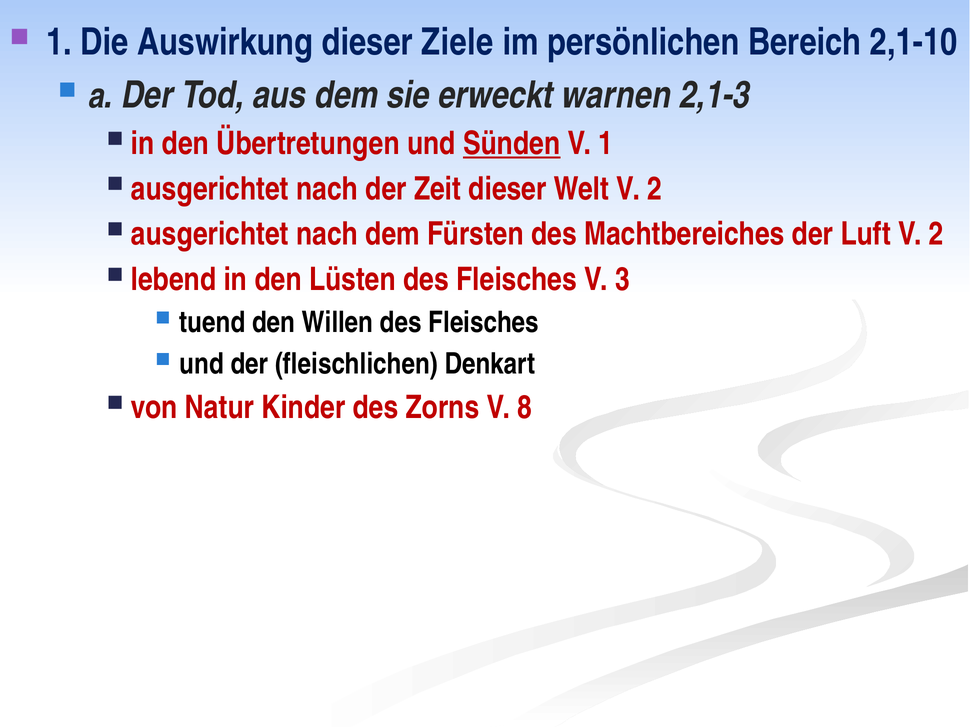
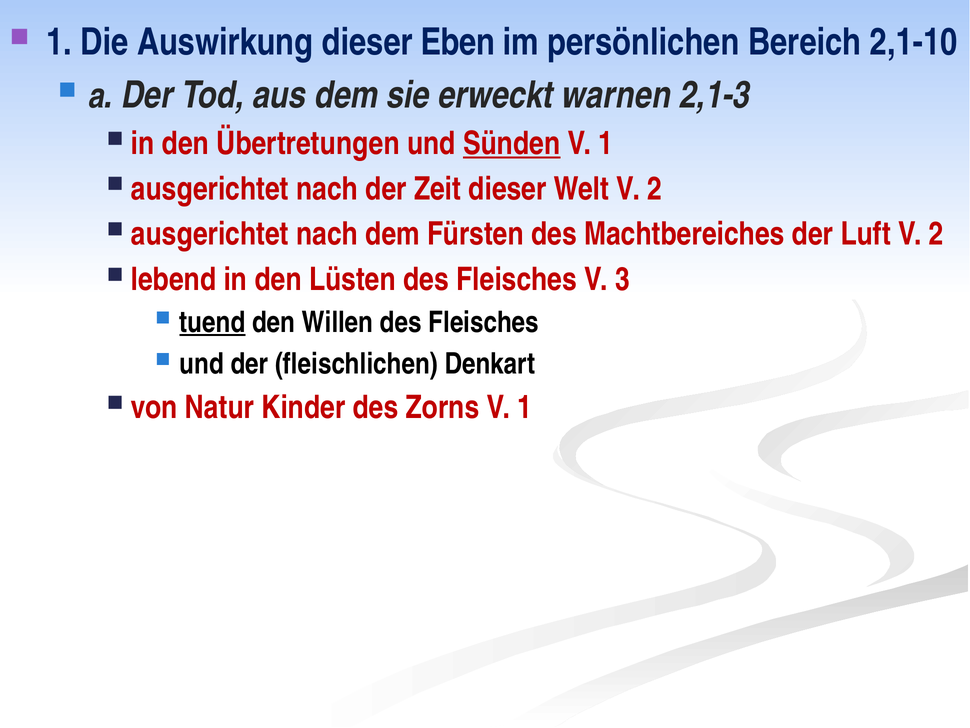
Ziele: Ziele -> Eben (458, 43)
tuend underline: none -> present (212, 322)
Zorns V 8: 8 -> 1 (525, 407)
